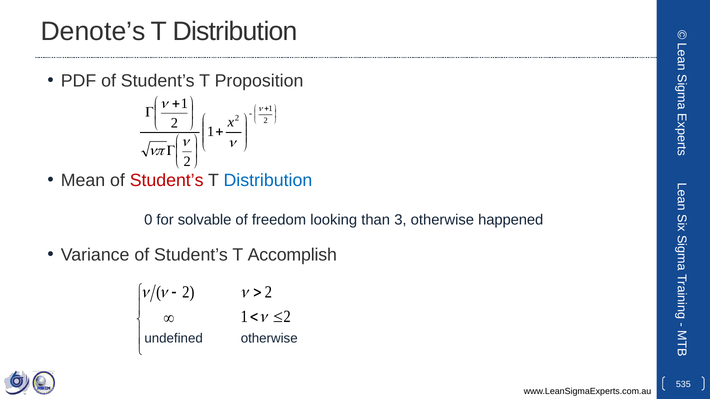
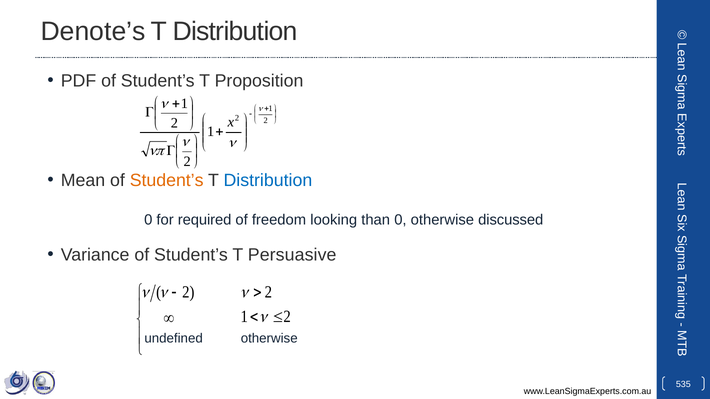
Student’s colour: red -> orange (167, 180)
solvable: solvable -> required (205, 220)
than 3: 3 -> 0 (400, 220)
happened: happened -> discussed (511, 220)
Accomplish: Accomplish -> Persuasive (292, 255)
